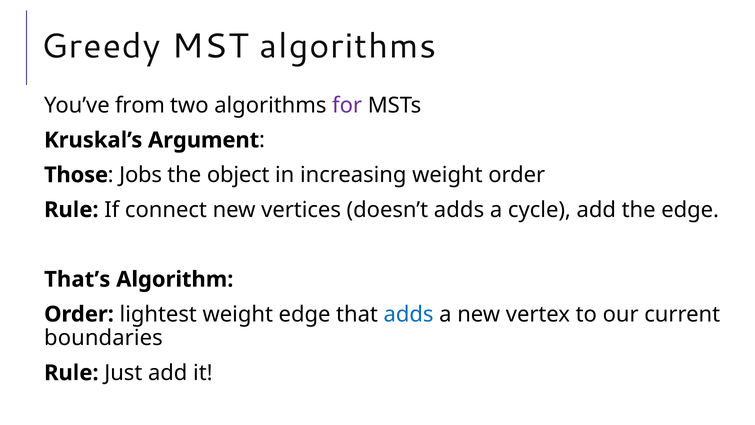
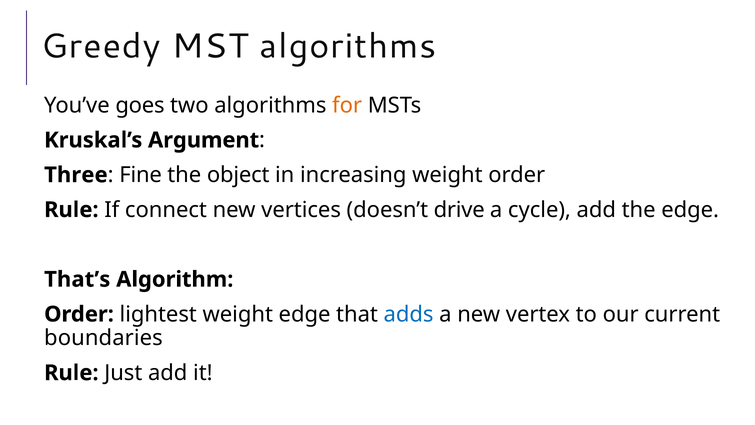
from: from -> goes (140, 105)
for colour: purple -> orange (347, 105)
Those: Those -> Three (76, 175)
Jobs: Jobs -> Fine (141, 175)
doesn’t adds: adds -> drive (459, 210)
